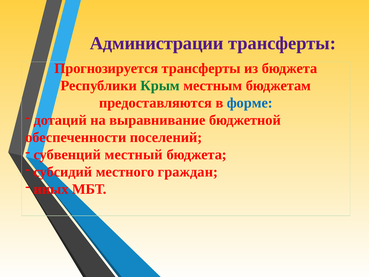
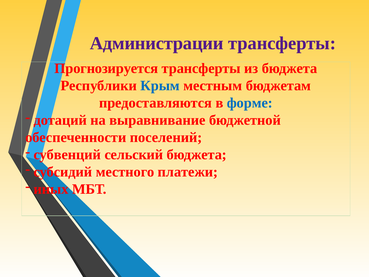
Крым colour: green -> blue (160, 86)
местный: местный -> сельский (134, 154)
граждан: граждан -> платежи (188, 172)
